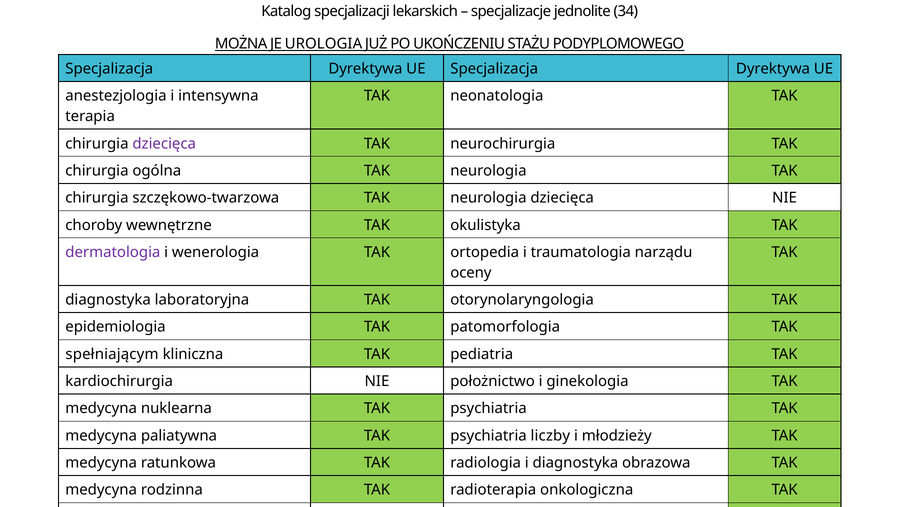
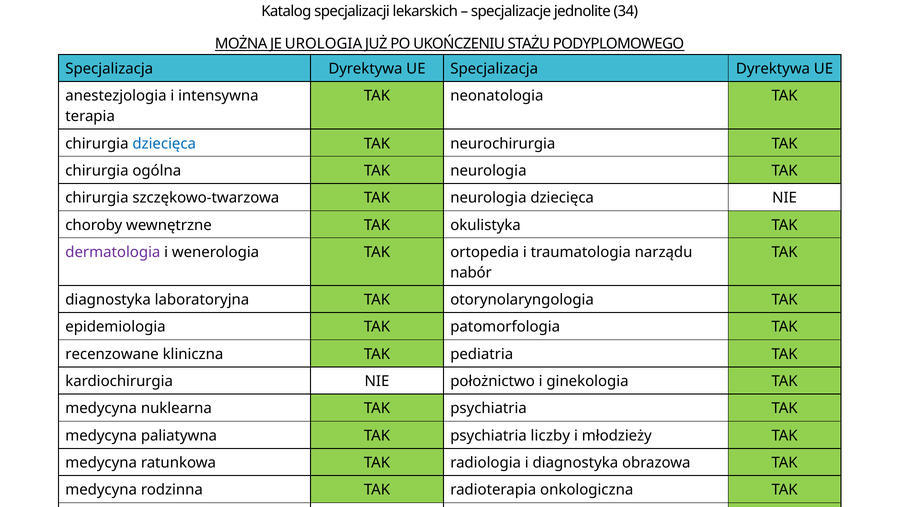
dziecięca colour: purple -> blue (164, 143)
oceny: oceny -> nabór (471, 273)
spełniającym: spełniającym -> recenzowane (112, 354)
